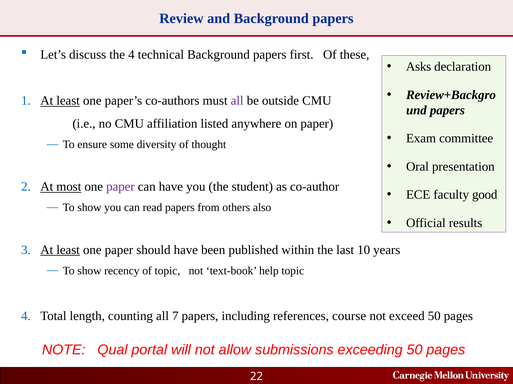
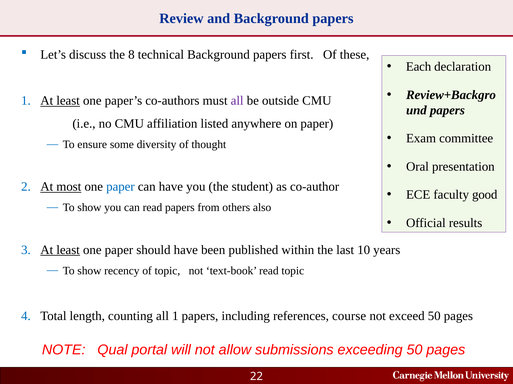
the 4: 4 -> 8 (131, 55)
Asks: Asks -> Each (419, 67)
paper colour: purple -> blue (120, 187)
text-book help: help -> read (269, 271)
all 7: 7 -> 1 (175, 317)
